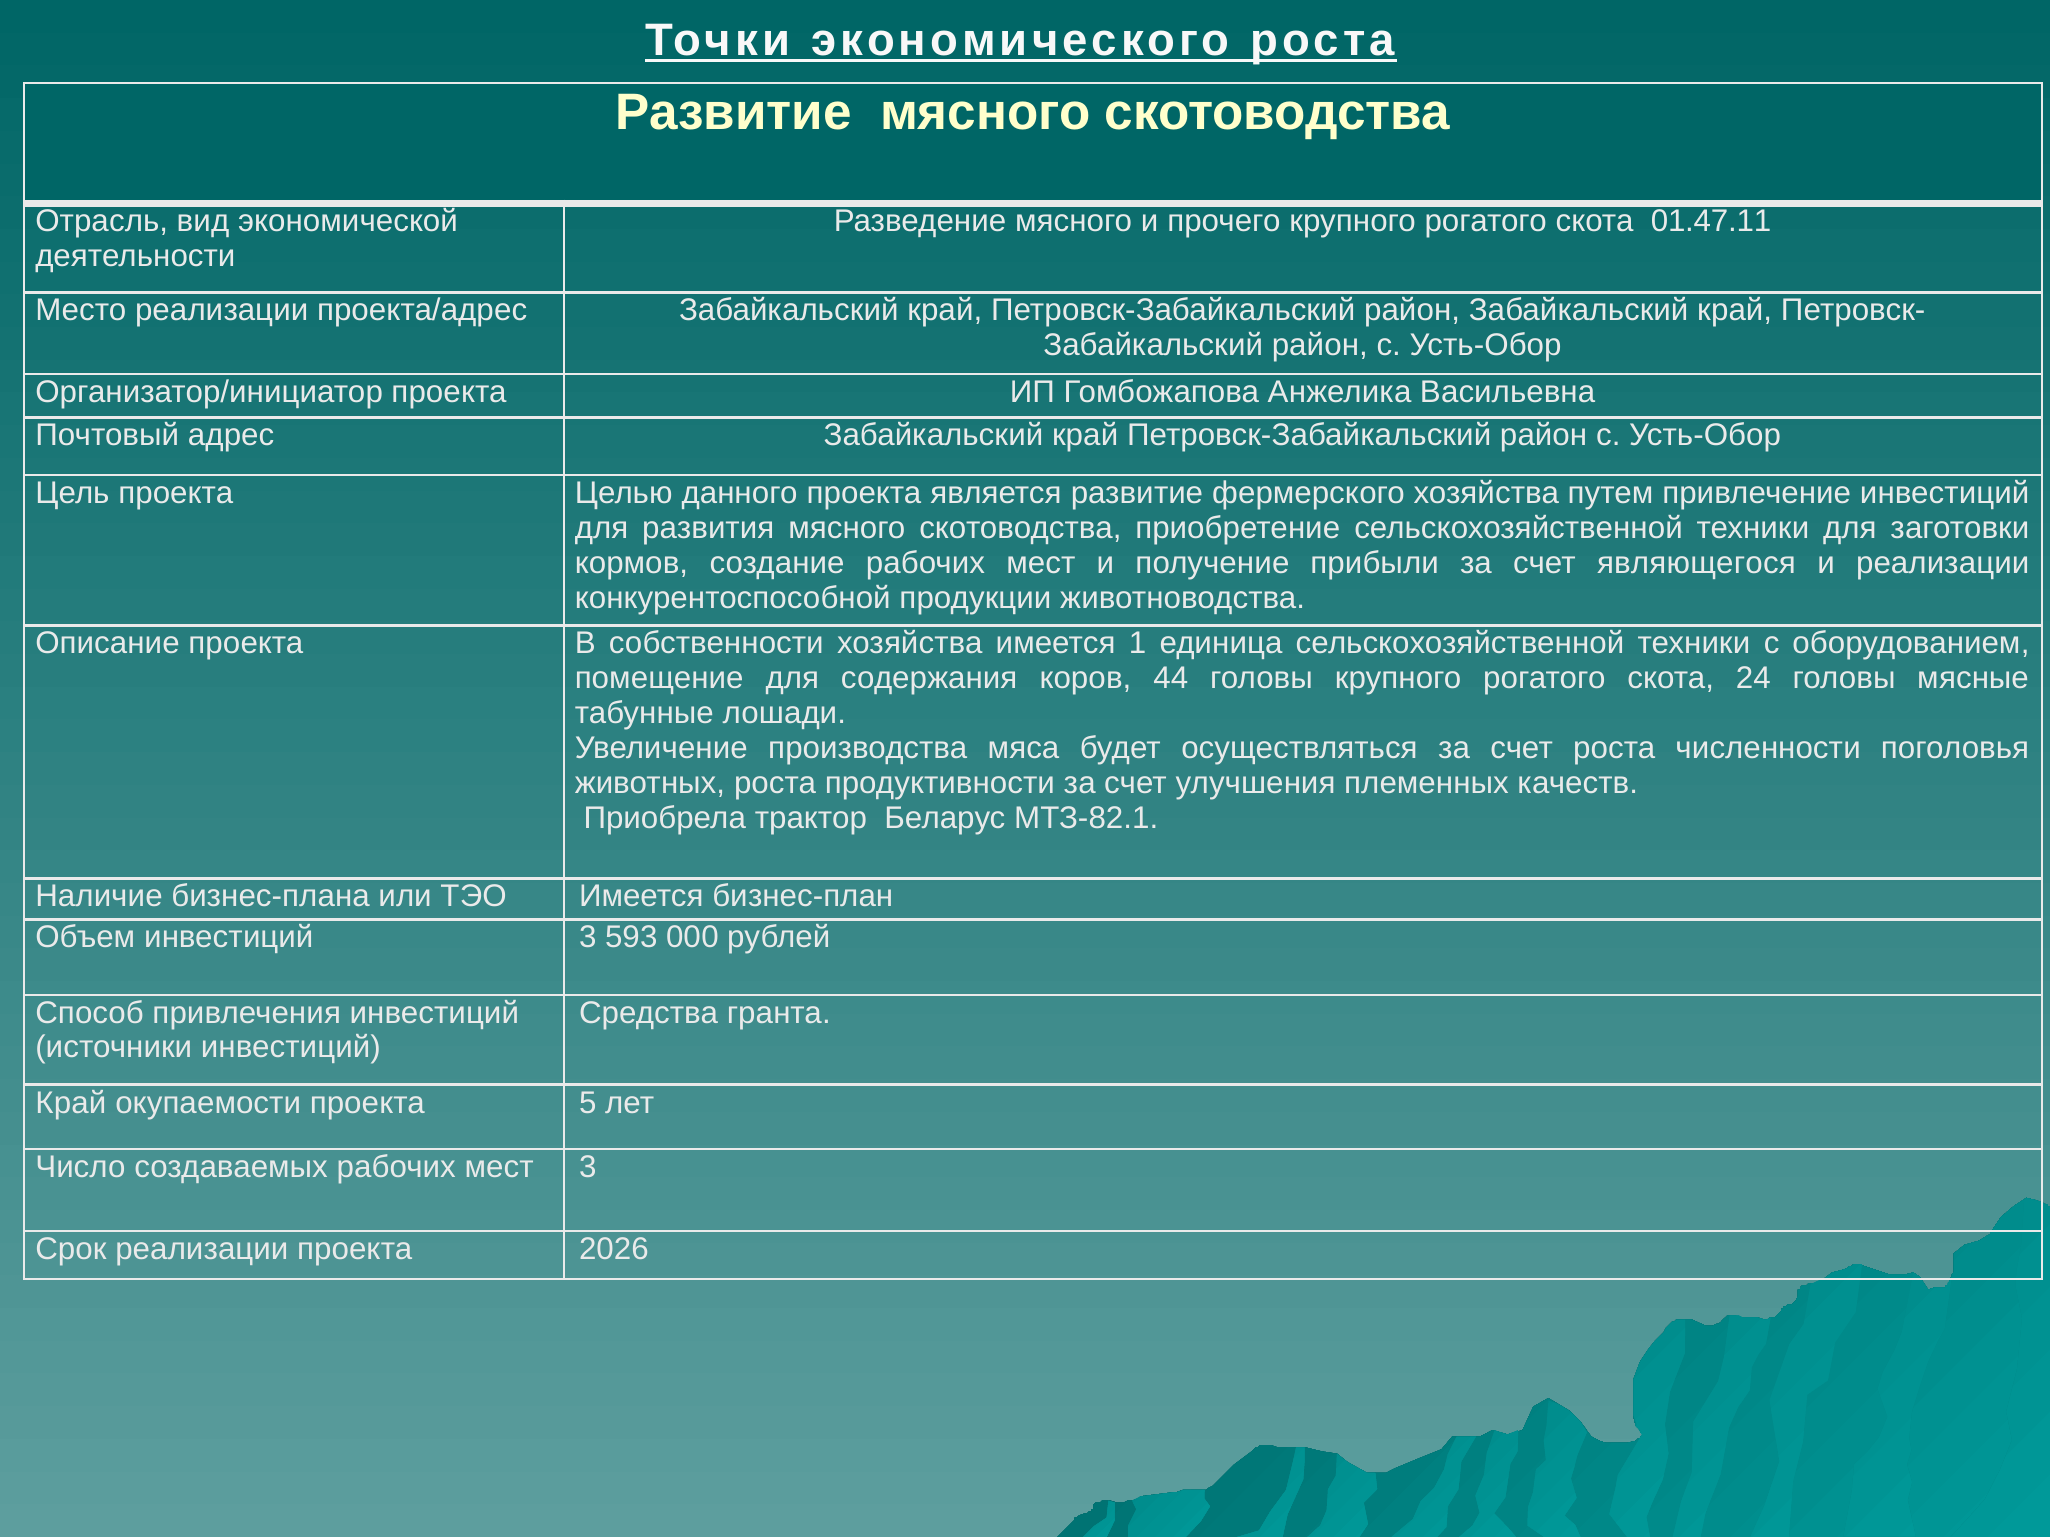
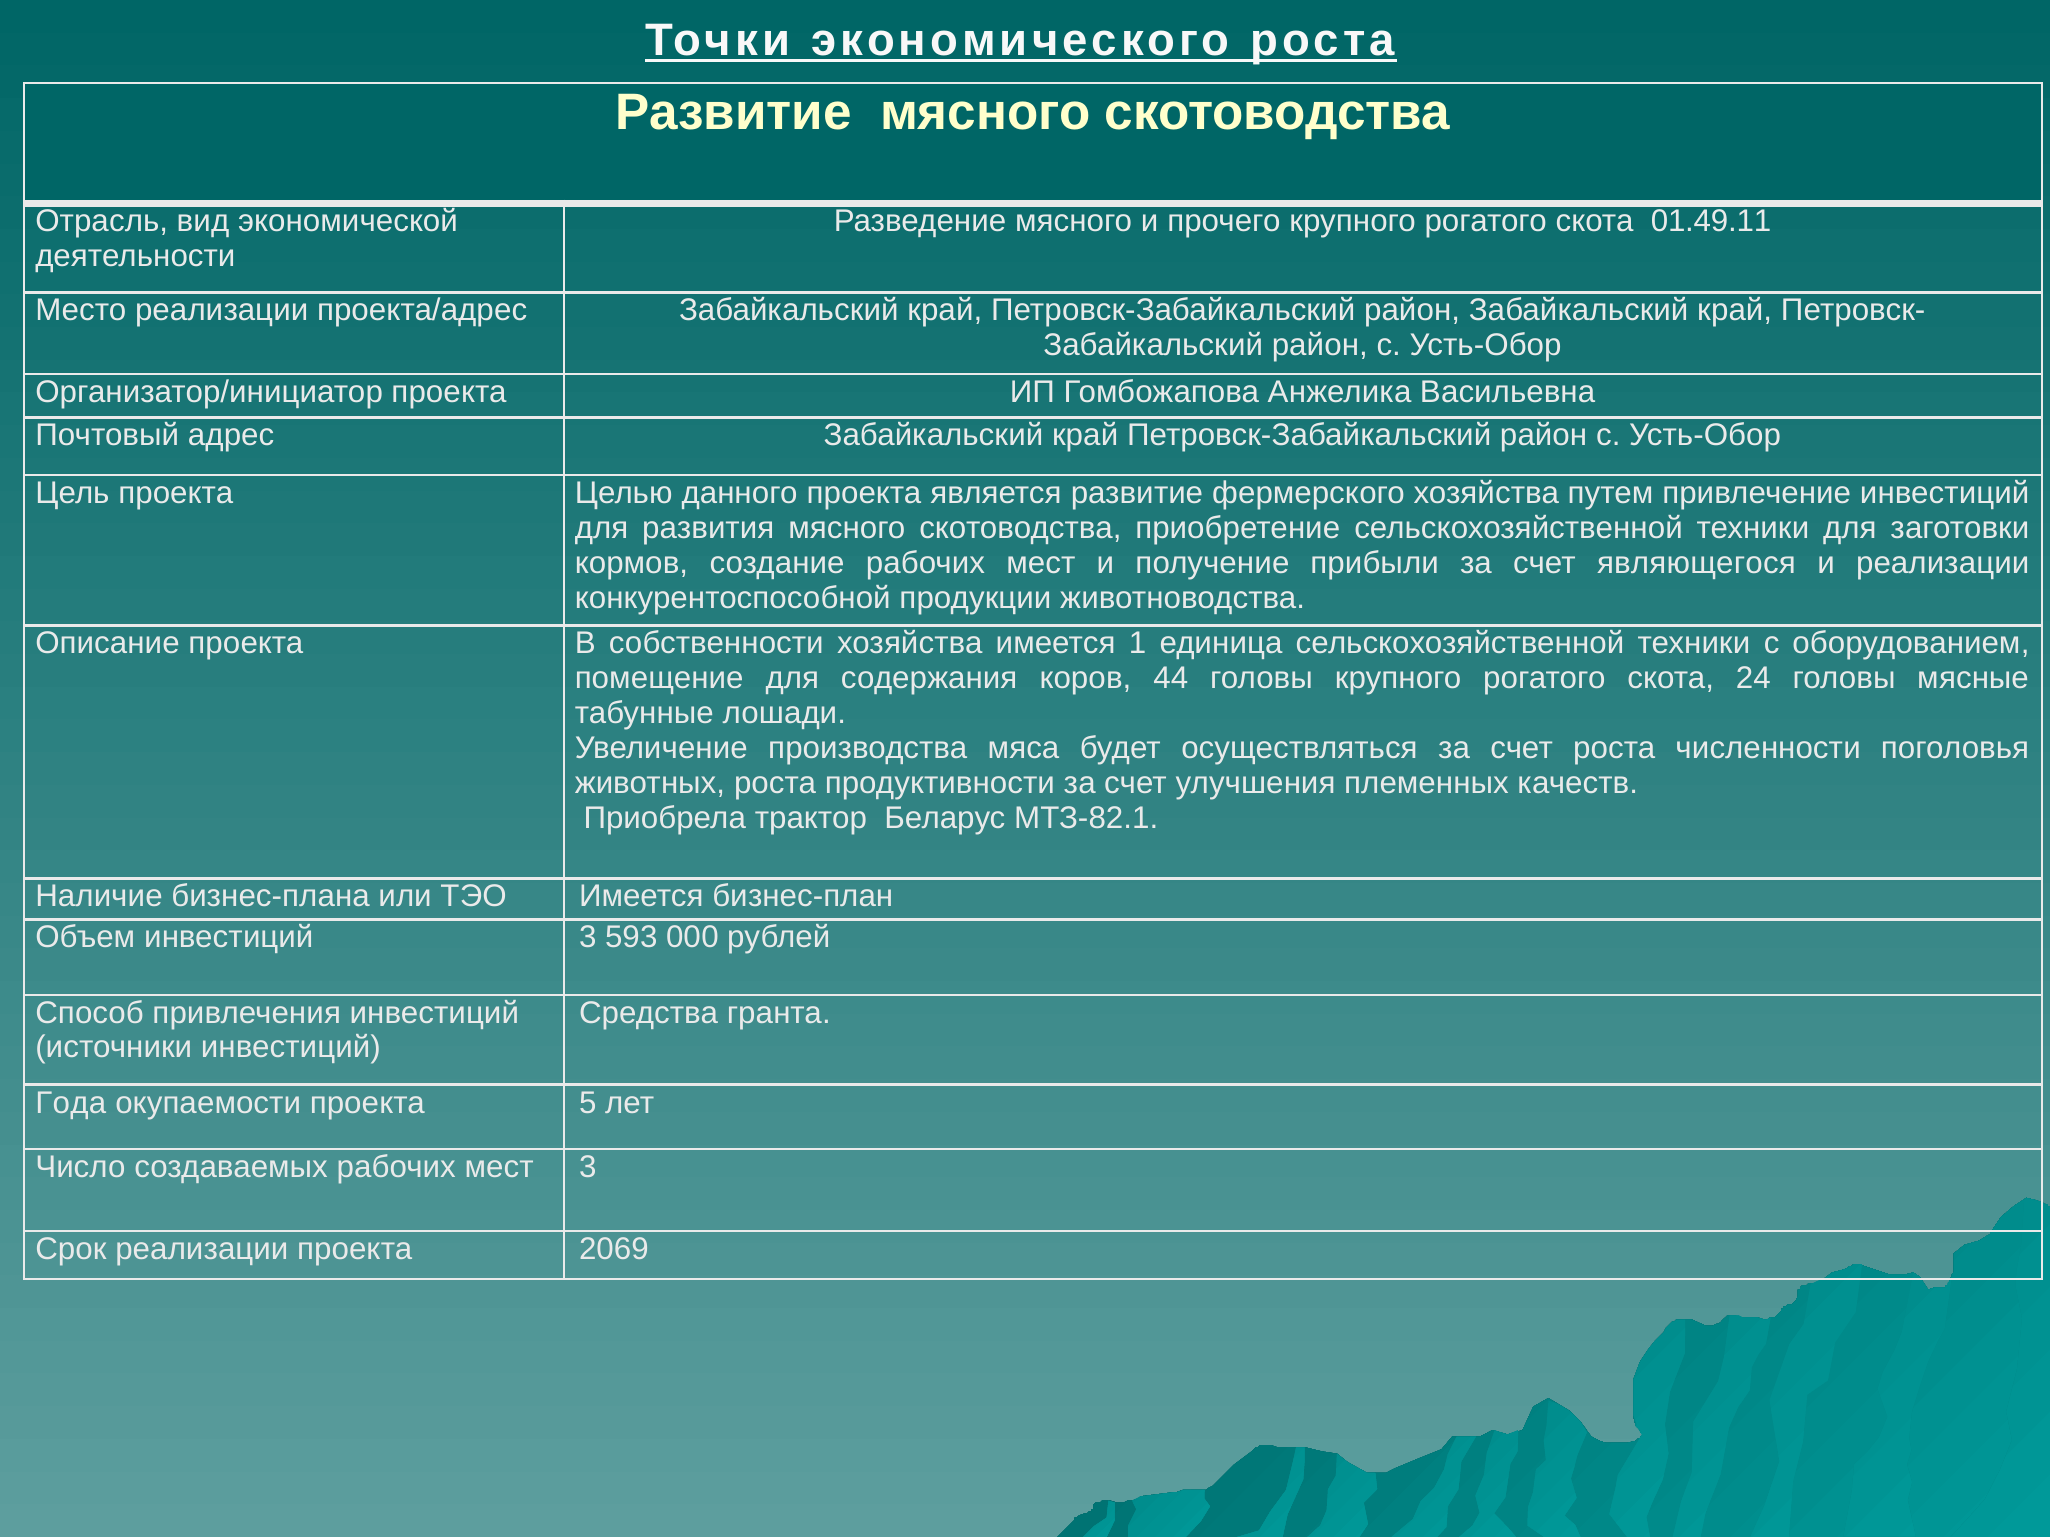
01.47.11: 01.47.11 -> 01.49.11 (1711, 222)
Край: Край -> Года (71, 1103)
2026: 2026 -> 2069 (614, 1249)
